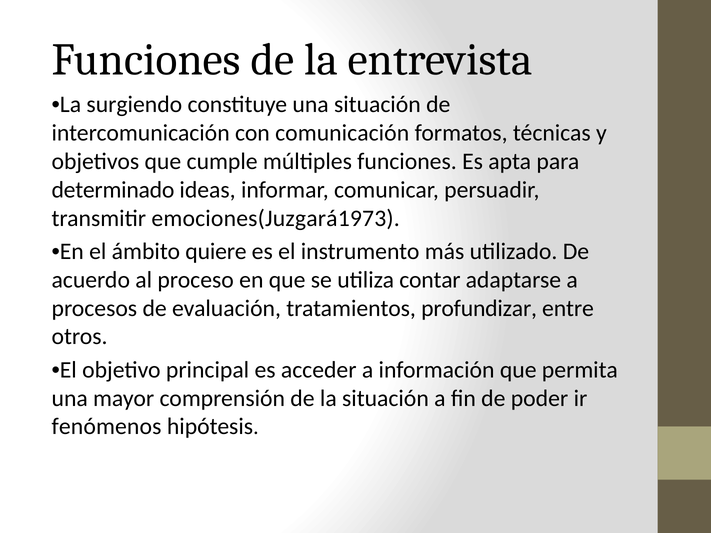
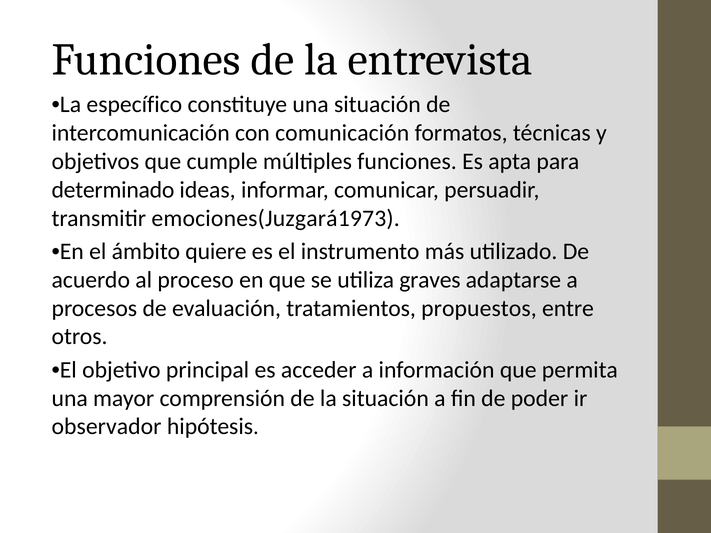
surgiendo: surgiendo -> específico (134, 105)
contar: contar -> graves (430, 280)
profundizar: profundizar -> propuestos (479, 308)
fenómenos: fenómenos -> observador (107, 427)
